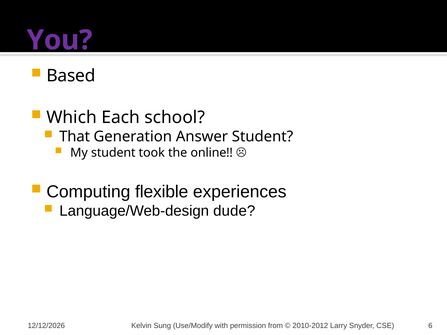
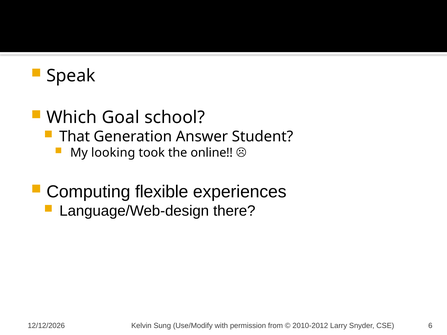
You colour: purple -> black (59, 40)
Based: Based -> Speak (71, 76)
Each: Each -> Goal (121, 117)
My student: student -> looking (113, 153)
dude: dude -> there (234, 211)
